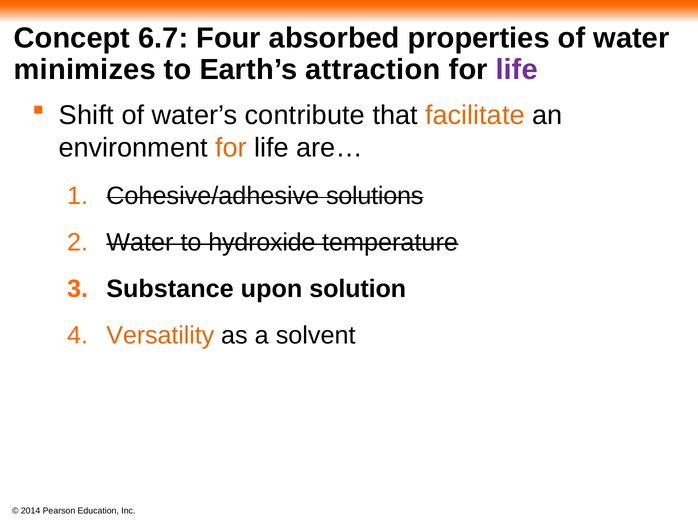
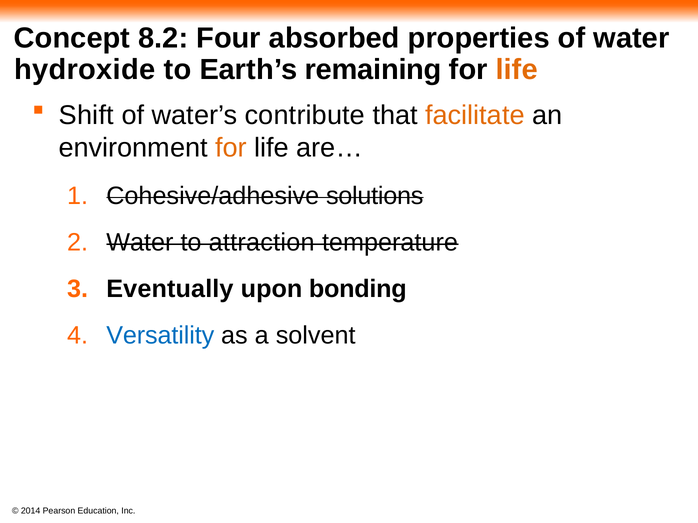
6.7: 6.7 -> 8.2 (163, 38)
minimizes: minimizes -> hydroxide (85, 70)
attraction: attraction -> remaining (373, 70)
life colour: purple -> orange (517, 70)
hydroxide: hydroxide -> attraction (262, 243)
Substance: Substance -> Eventually (170, 289)
solution: solution -> bonding (358, 289)
Versatility colour: orange -> blue (160, 336)
